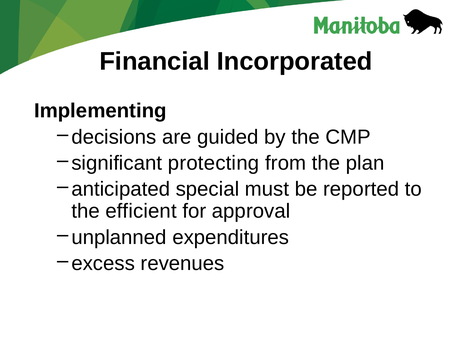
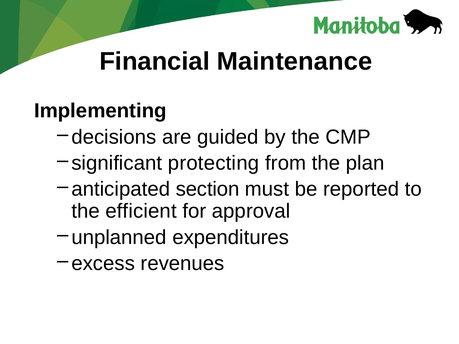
Incorporated: Incorporated -> Maintenance (295, 62)
special: special -> section (208, 189)
